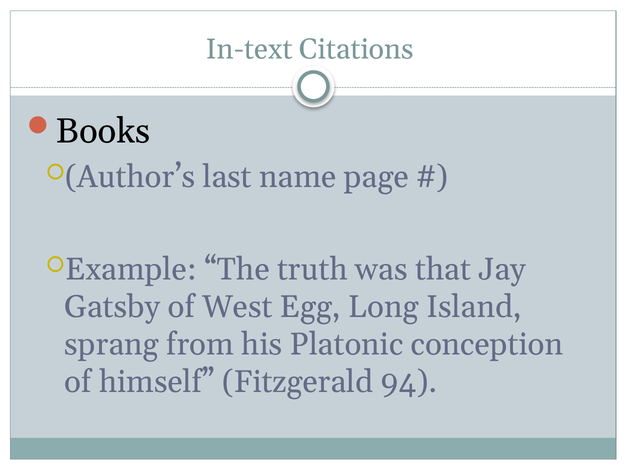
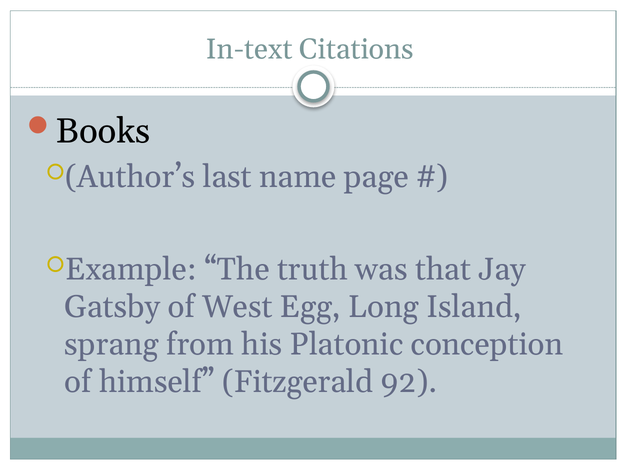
94: 94 -> 92 (409, 382)
